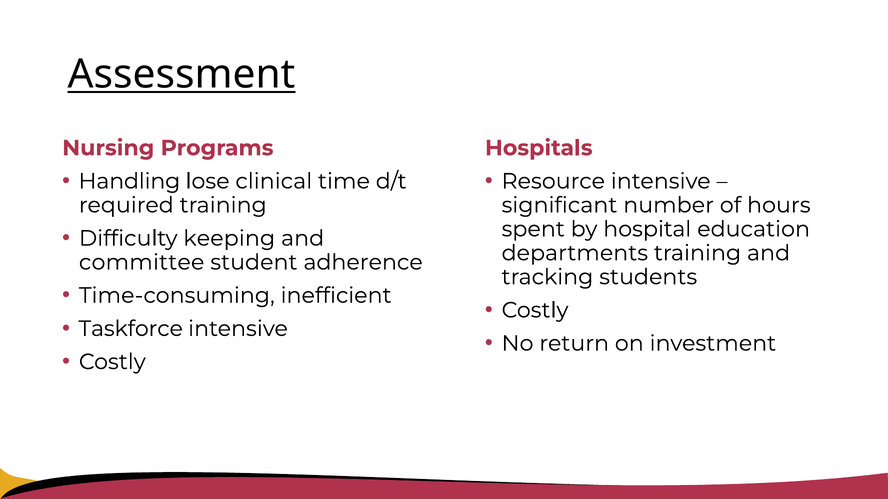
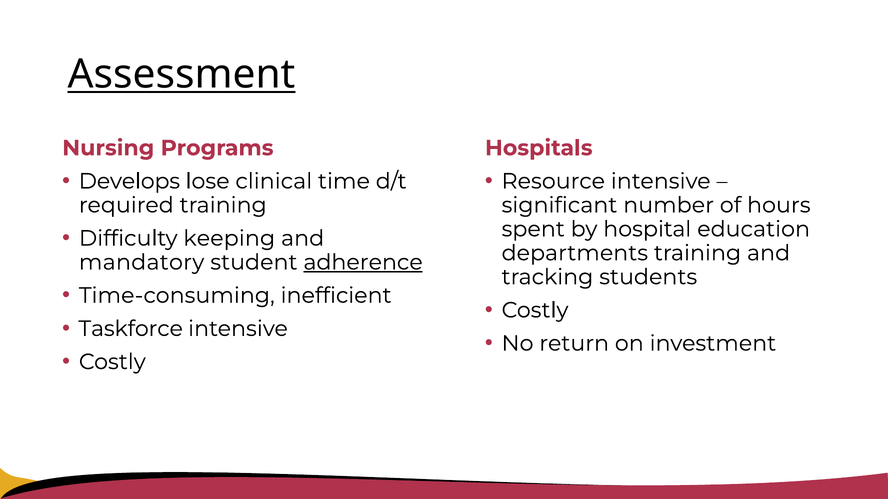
Handling: Handling -> Develops (129, 181)
committee: committee -> mandatory (142, 263)
adherence underline: none -> present (363, 263)
